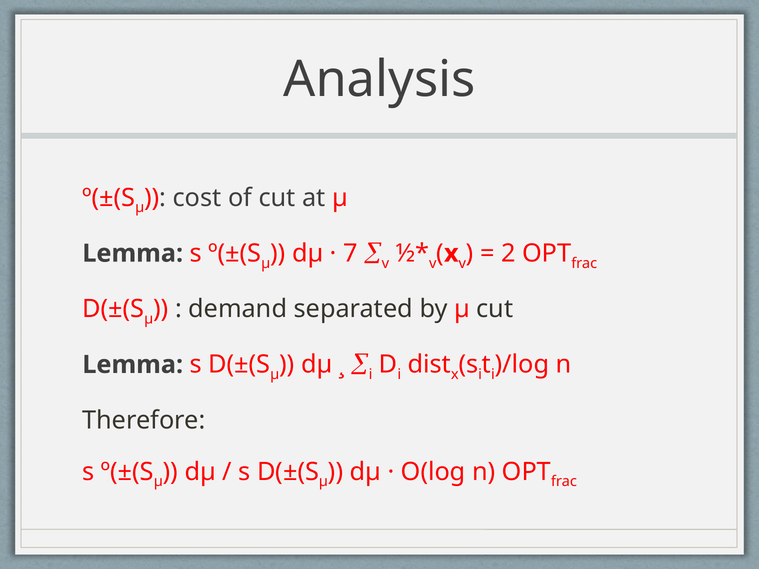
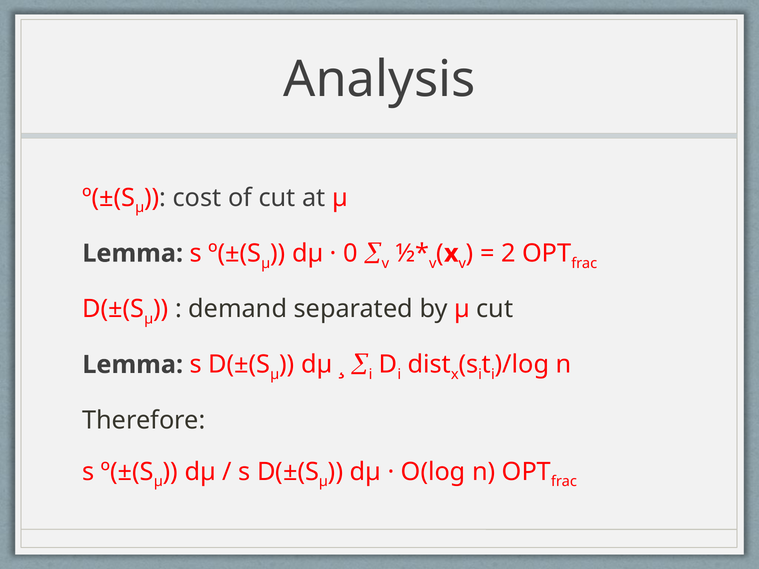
7: 7 -> 0 (350, 254)
